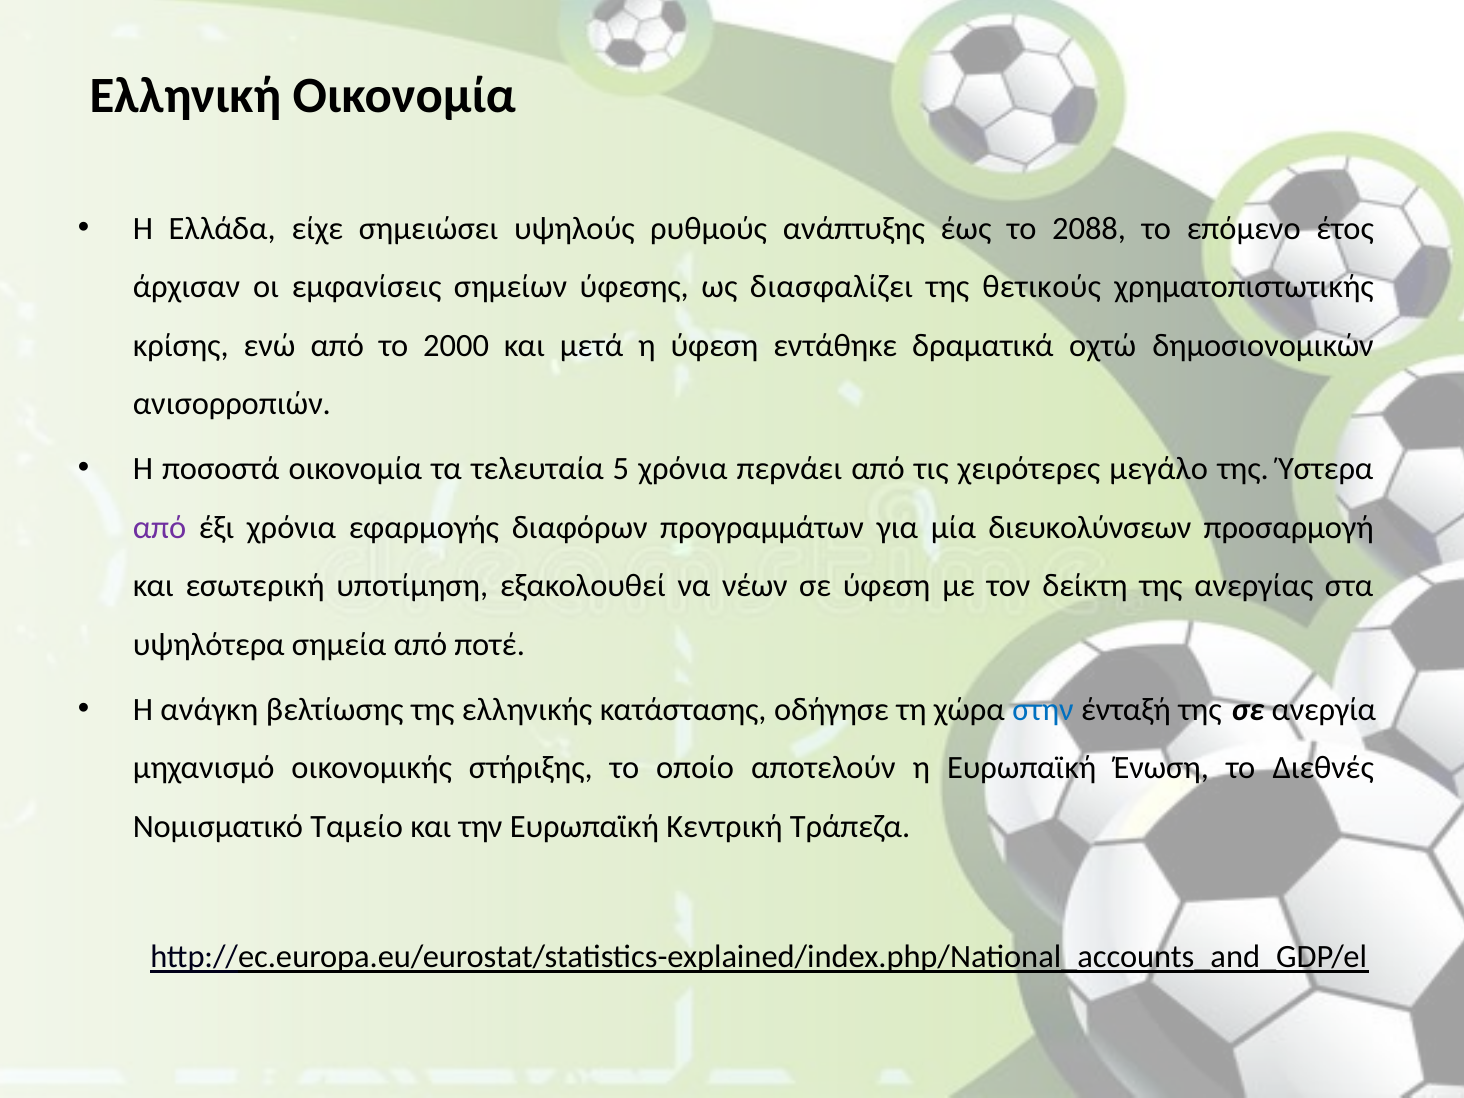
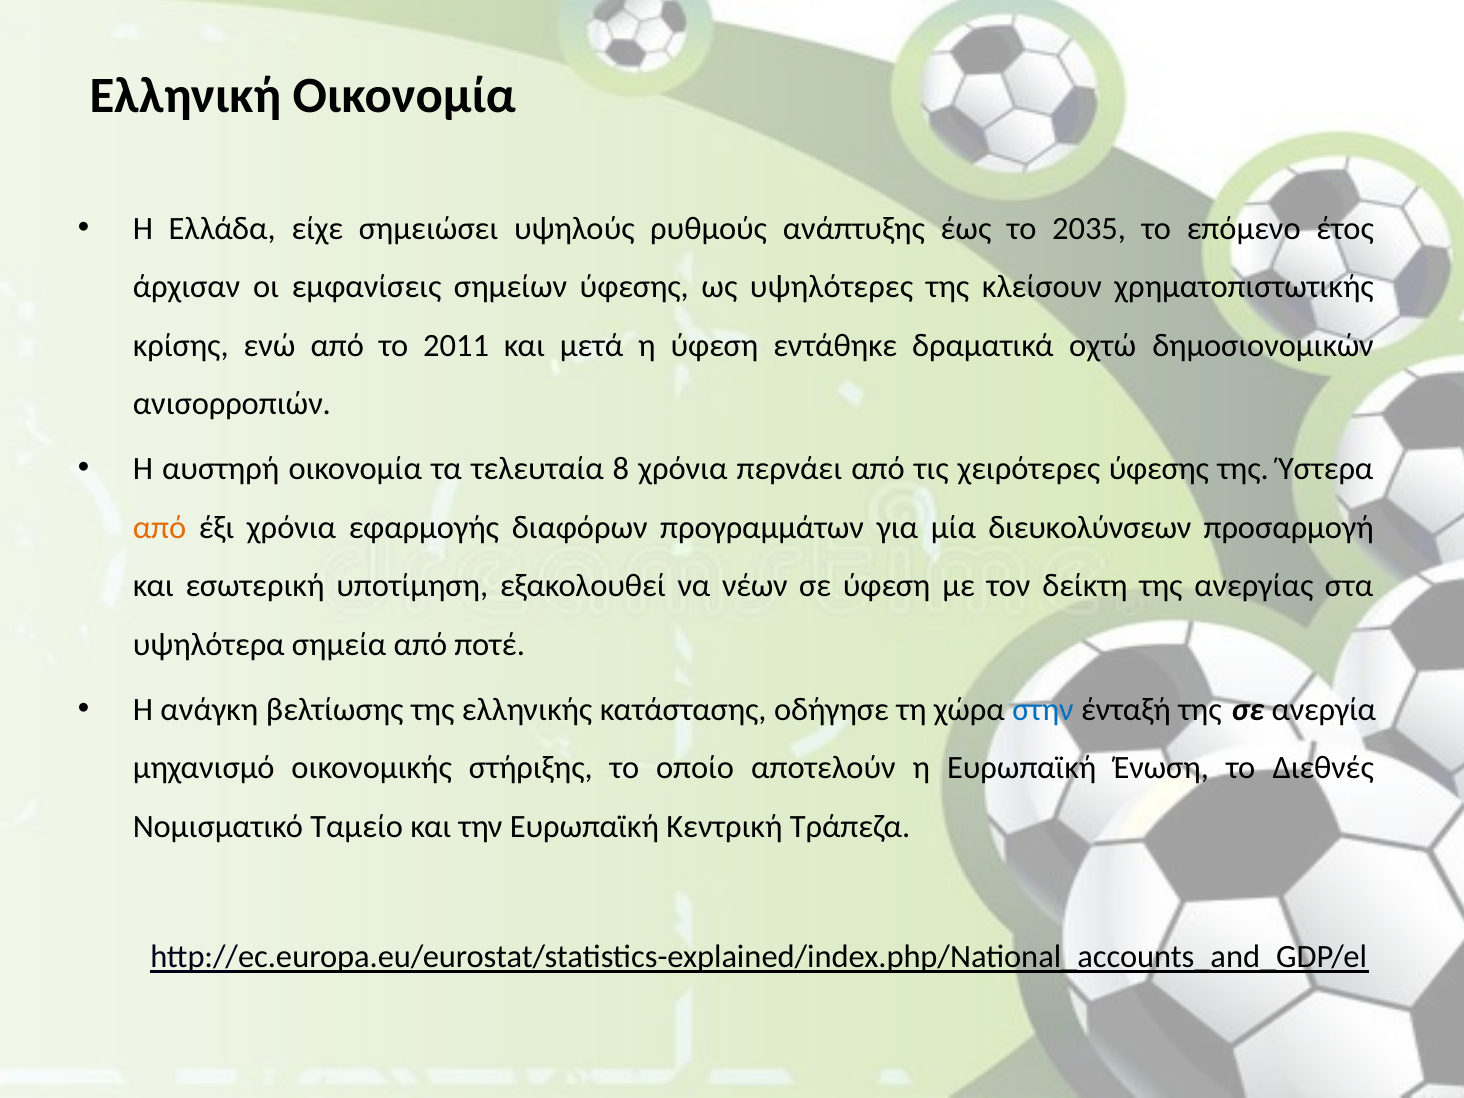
2088: 2088 -> 2035 (1089, 229)
διασφαλίζει: διασφαλίζει -> υψηλότερες (832, 287)
θετικούς: θετικούς -> κλείσουν (1042, 287)
2000: 2000 -> 2011 (456, 346)
ποσοστά: ποσοστά -> αυστηρή (221, 469)
5: 5 -> 8 (621, 469)
χειρότερες μεγάλο: μεγάλο -> ύφεσης (1159, 469)
από colour: purple -> orange (160, 528)
